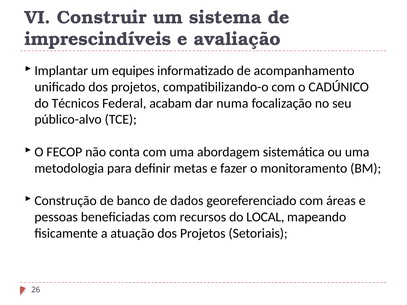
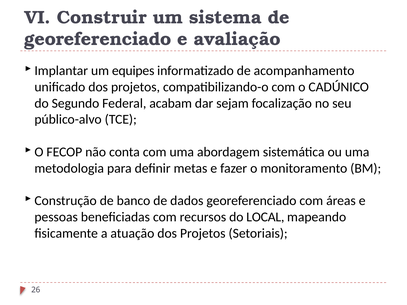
imprescindíveis: imprescindíveis -> georeferenciado (98, 39)
Técnicos: Técnicos -> Segundo (75, 103)
numa: numa -> sejam (232, 103)
